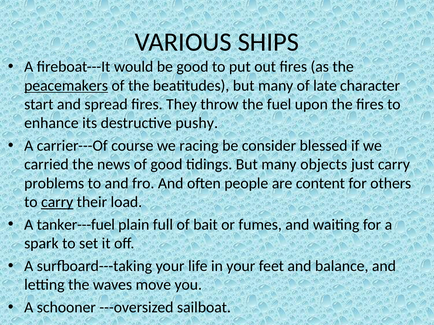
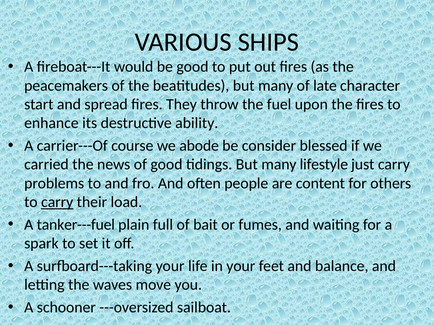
peacemakers underline: present -> none (66, 86)
pushy: pushy -> ability (197, 123)
racing: racing -> abode (199, 146)
objects: objects -> lifestyle (324, 165)
